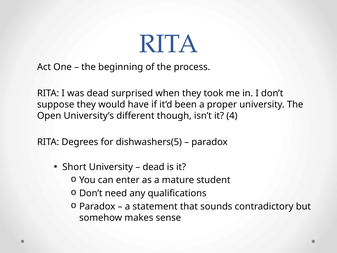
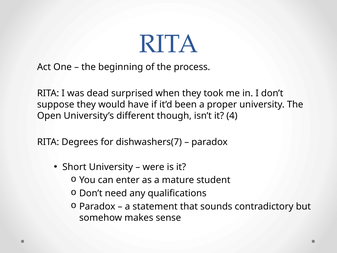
dishwashers(5: dishwashers(5 -> dishwashers(7 (149, 142)
dead: dead -> were (153, 167)
